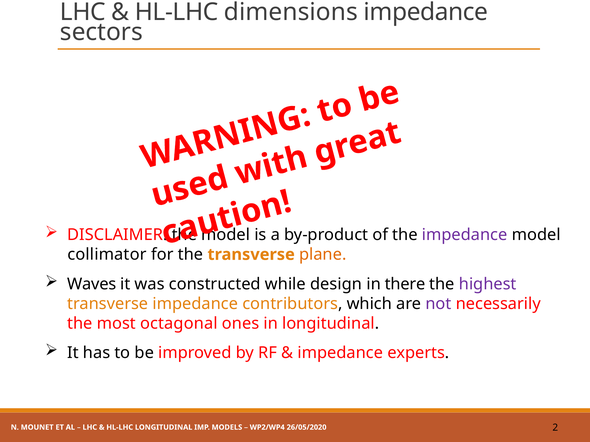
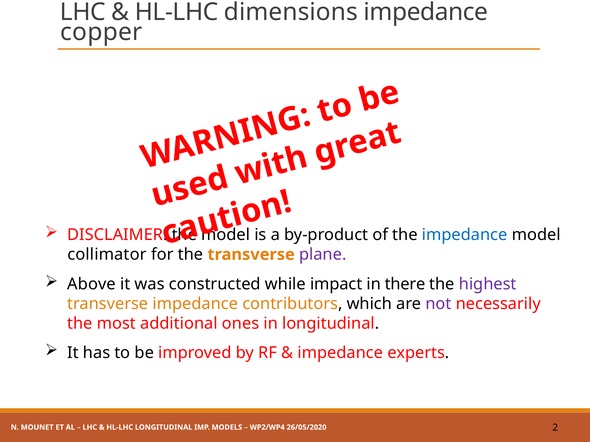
sectors: sectors -> copper (101, 32)
impedance colour: purple -> blue (465, 235)
plane colour: orange -> purple (323, 255)
Waves: Waves -> Above (92, 284)
design: design -> impact (336, 284)
octagonal: octagonal -> additional (179, 324)
